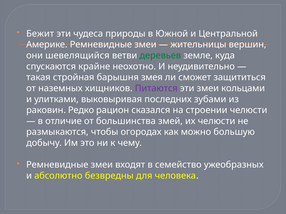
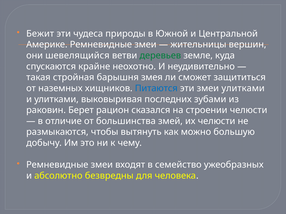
Питаются colour: purple -> blue (156, 88)
змеи кольцами: кольцами -> улитками (243, 88)
Редко: Редко -> Берет (81, 110)
огородах: огородах -> вытянуть (141, 132)
